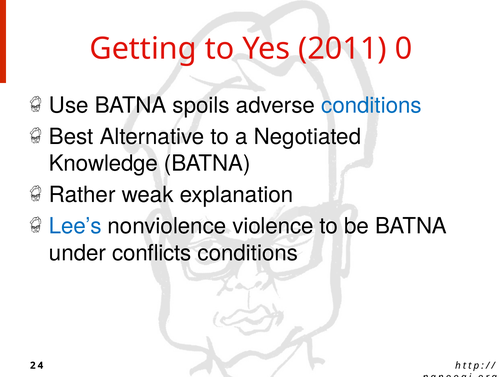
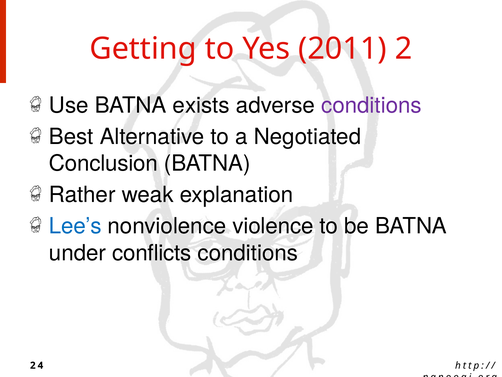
0: 0 -> 2 (404, 49)
spoils: spoils -> exists (201, 105)
conditions colour: blue -> purple (371, 105)
Knowledge: Knowledge -> Conclusion (103, 163)
